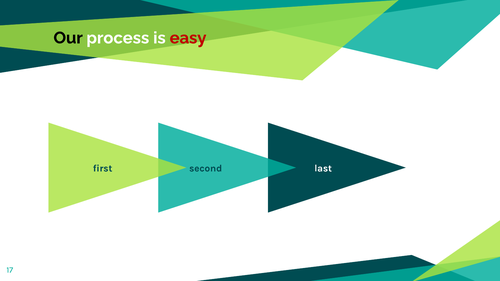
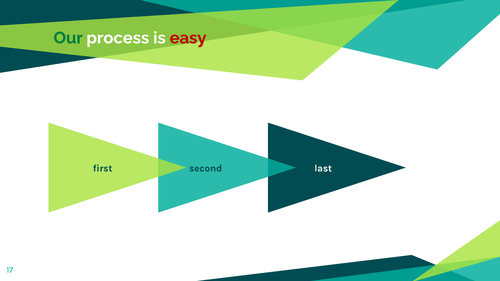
Our colour: black -> green (68, 38)
